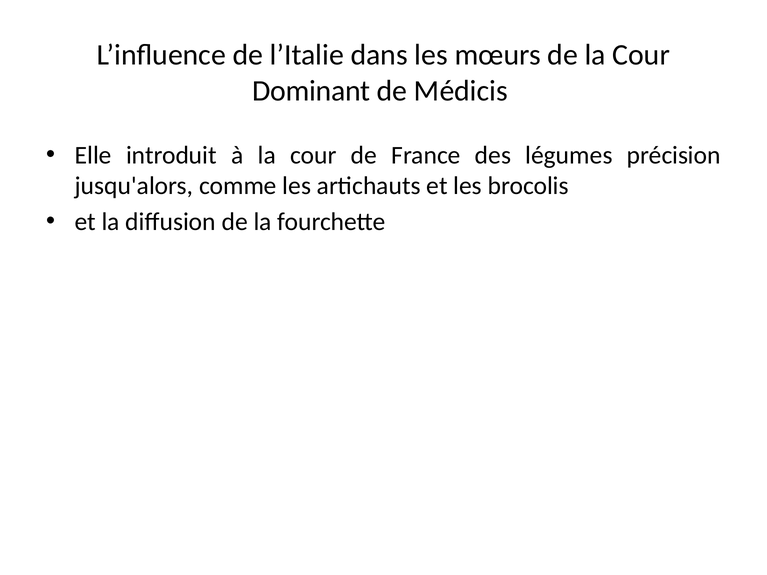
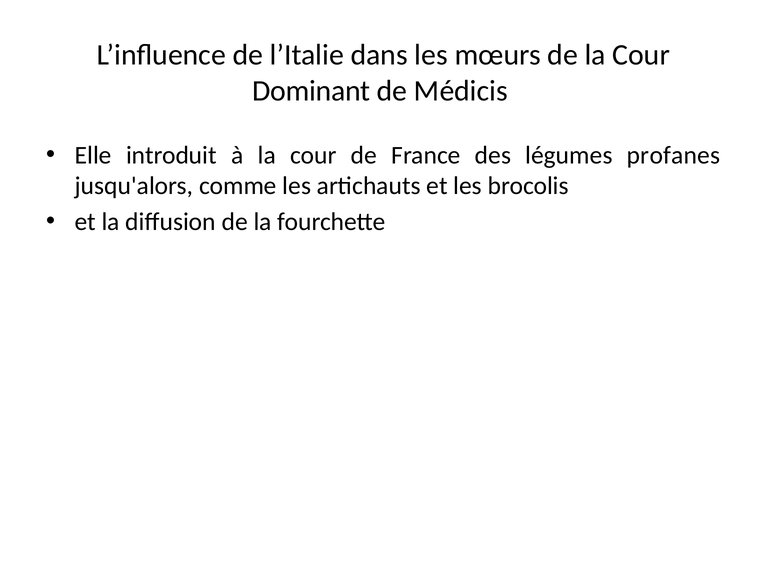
précision: précision -> profanes (674, 155)
